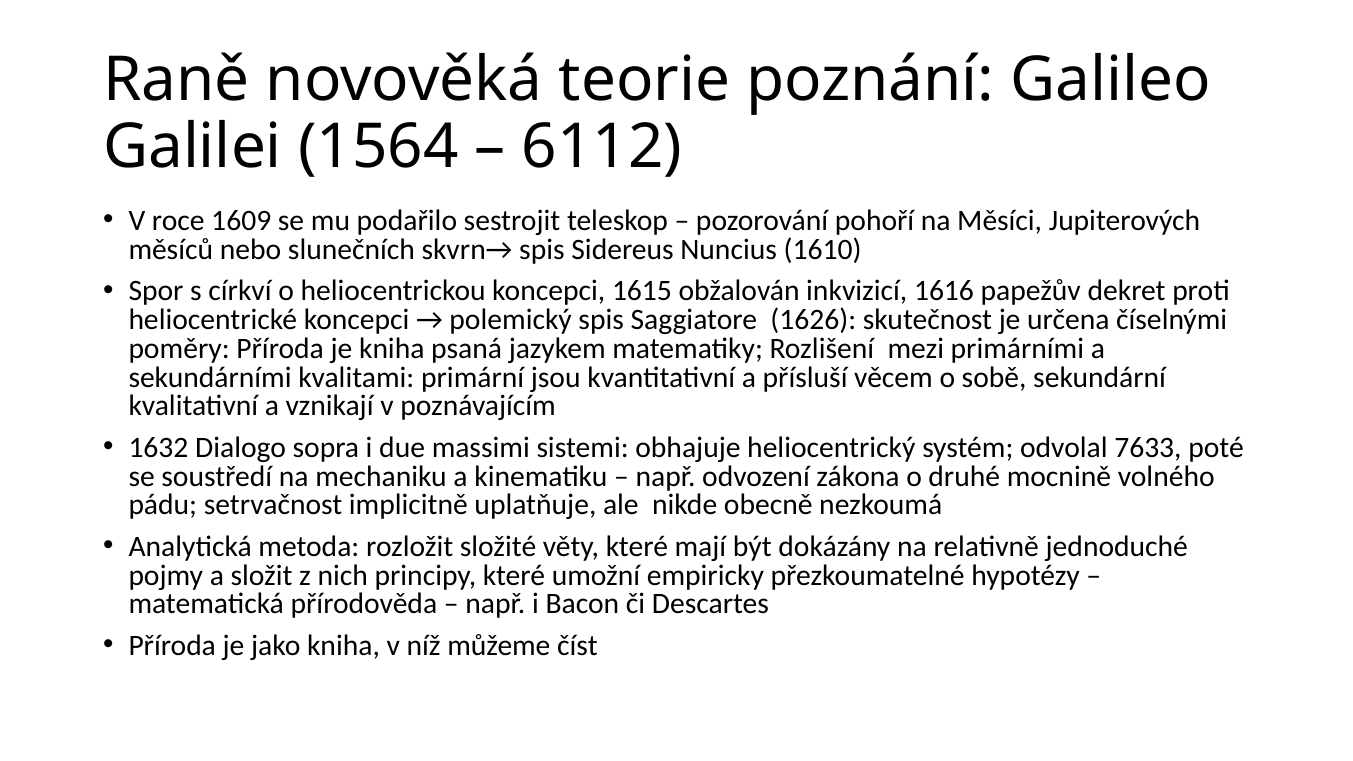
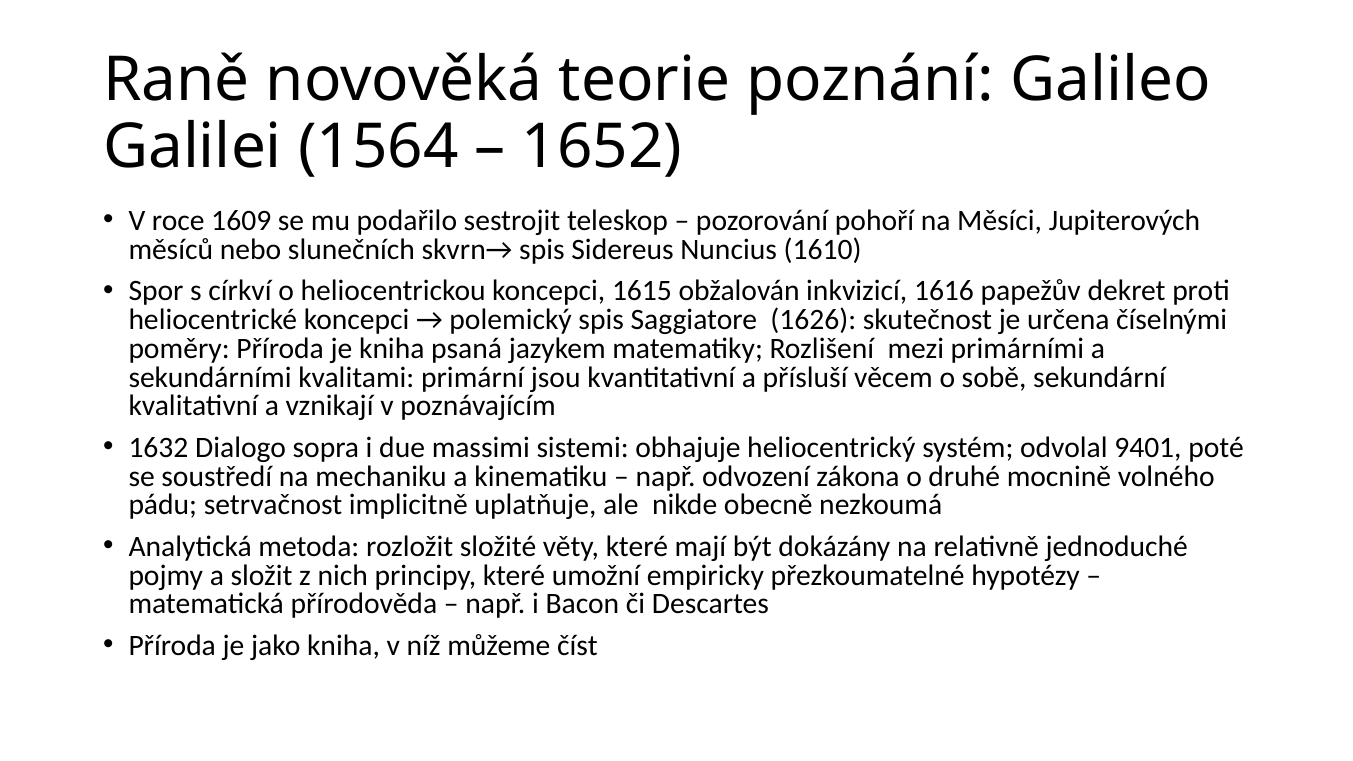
6112: 6112 -> 1652 (602, 147)
7633: 7633 -> 9401 (1148, 448)
